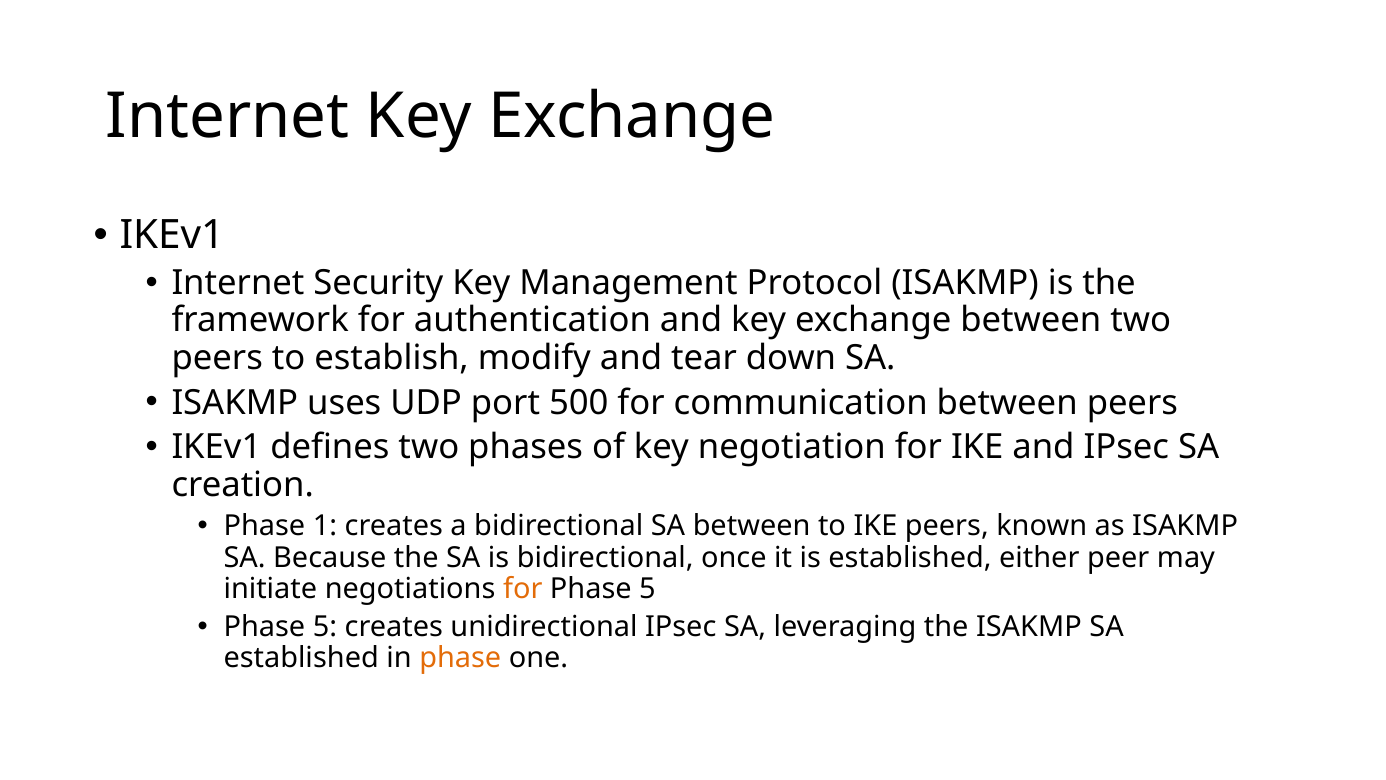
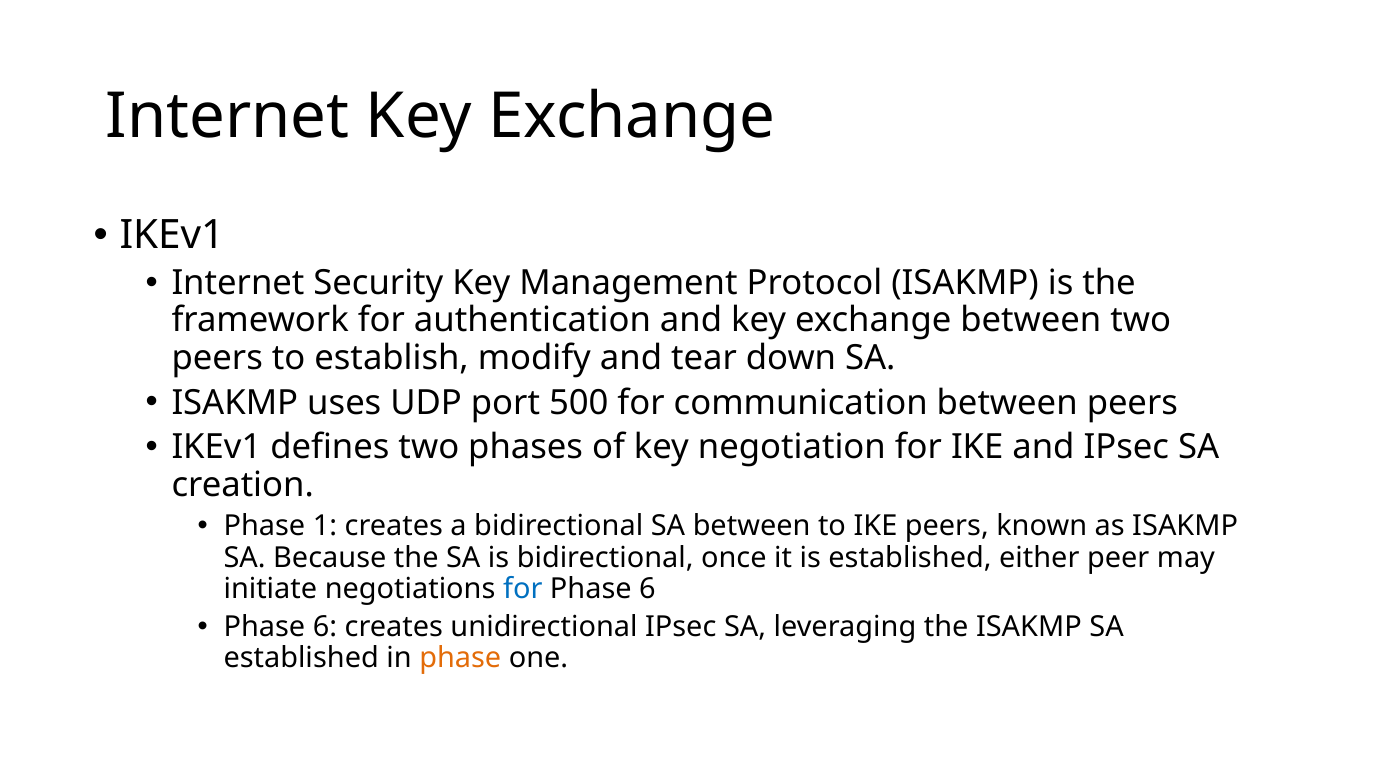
for colour: orange -> blue (523, 588)
5: 5 -> 6 (647, 588)
5: 5 -> 6 (325, 627)
